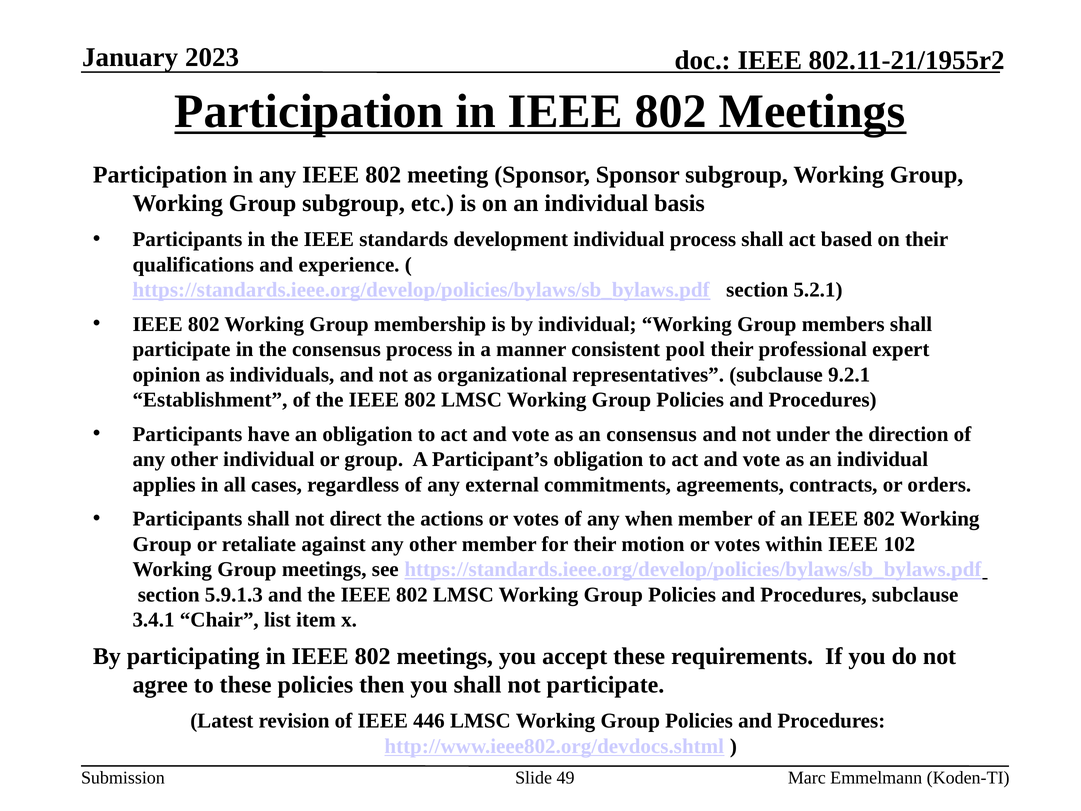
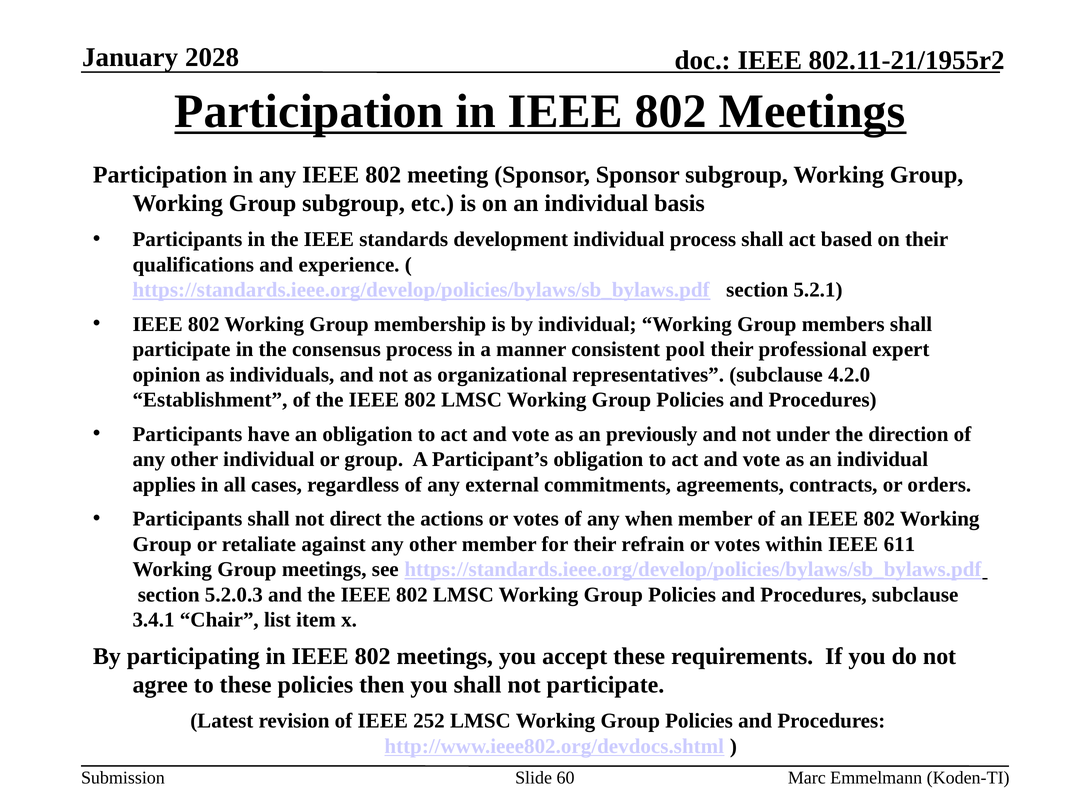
2023: 2023 -> 2028 (212, 57)
9.2.1: 9.2.1 -> 4.2.0 (849, 375)
an consensus: consensus -> previously (652, 434)
motion: motion -> refrain (653, 544)
102: 102 -> 611 (899, 544)
5.9.1.3: 5.9.1.3 -> 5.2.0.3 (234, 594)
446: 446 -> 252 (429, 721)
49: 49 -> 60 (566, 778)
